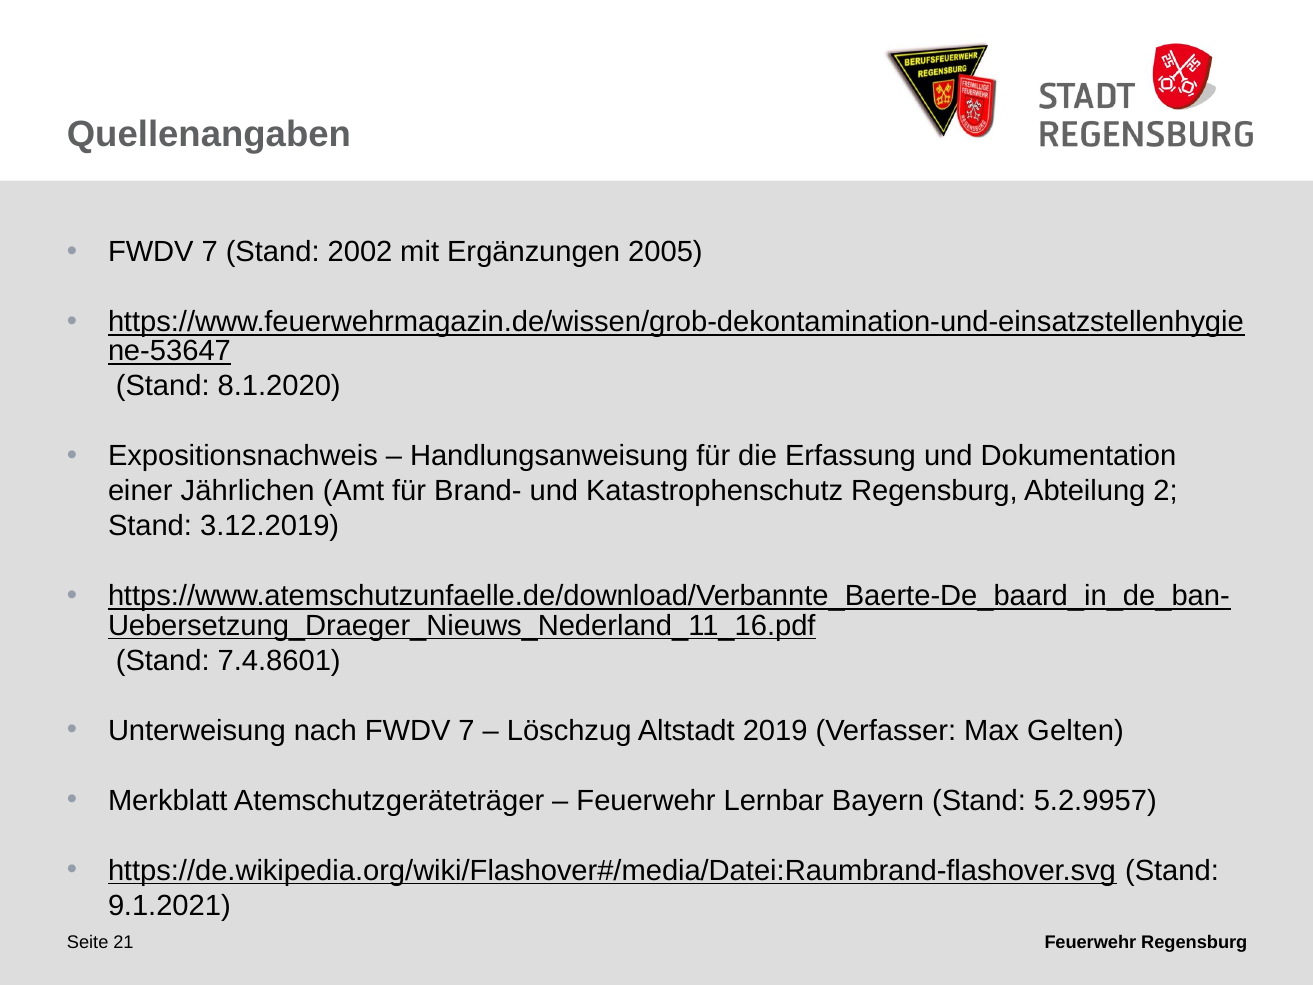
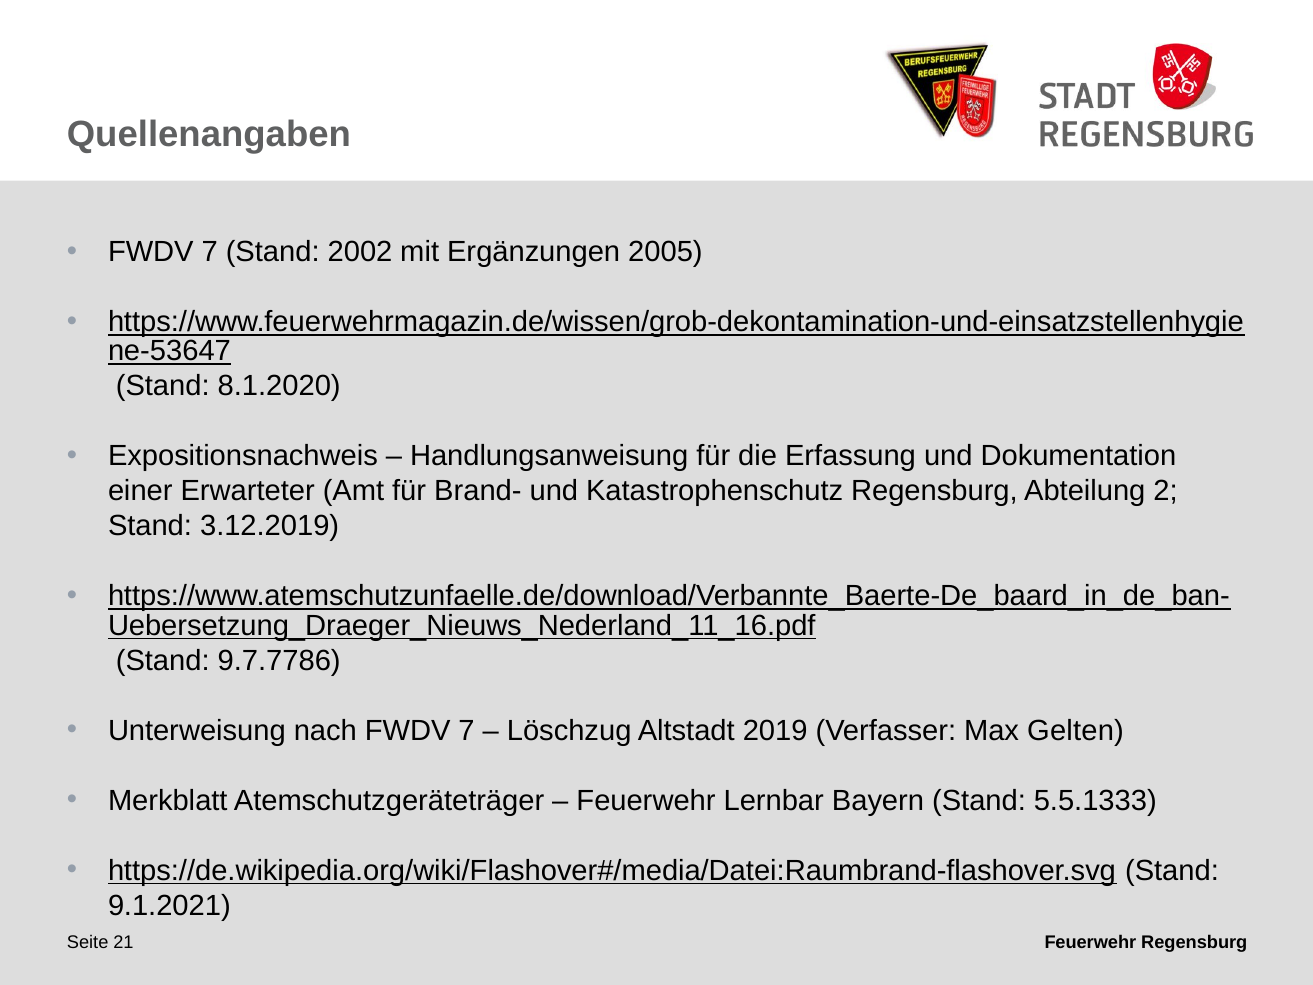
Jährlichen: Jährlichen -> Erwarteter (248, 491)
7.4.8601: 7.4.8601 -> 9.7.7786 (279, 660)
5.2.9957: 5.2.9957 -> 5.5.1333 (1095, 800)
